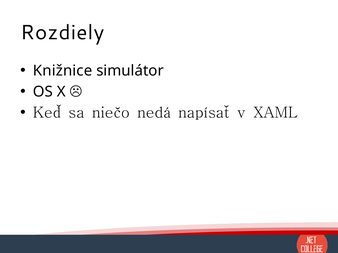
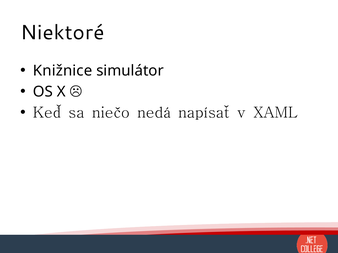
Rozdiely: Rozdiely -> Niektoré (62, 33)
